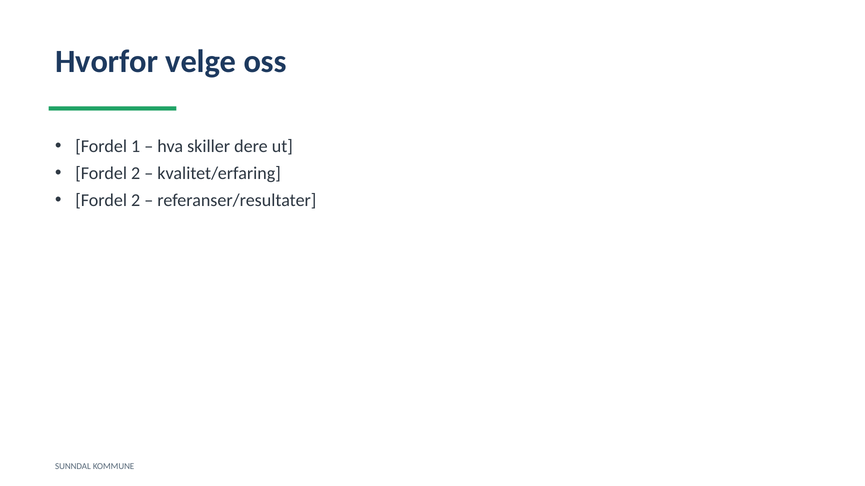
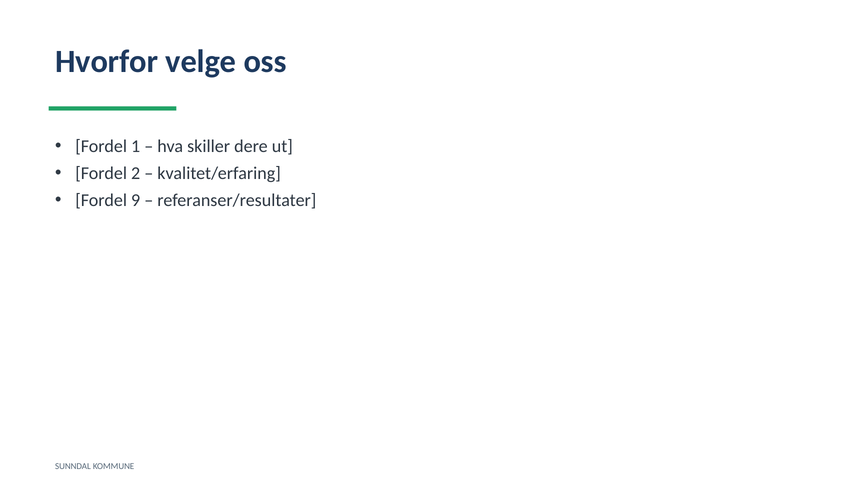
2: 2 -> 9 (136, 201)
